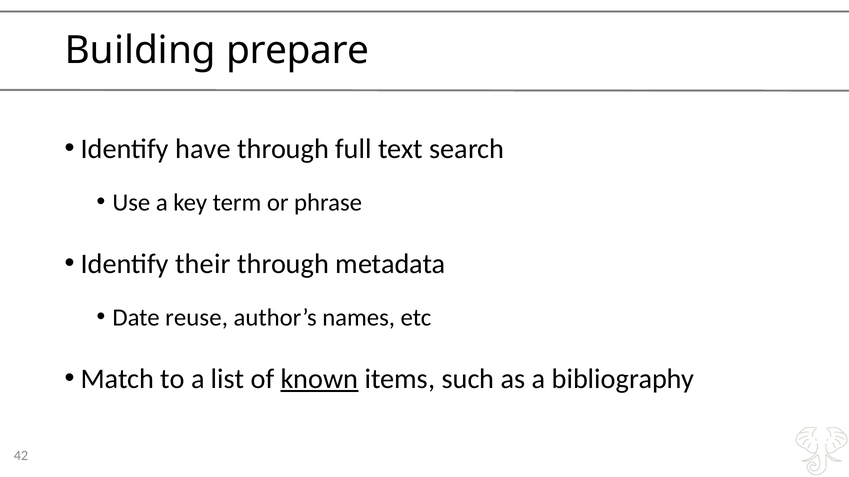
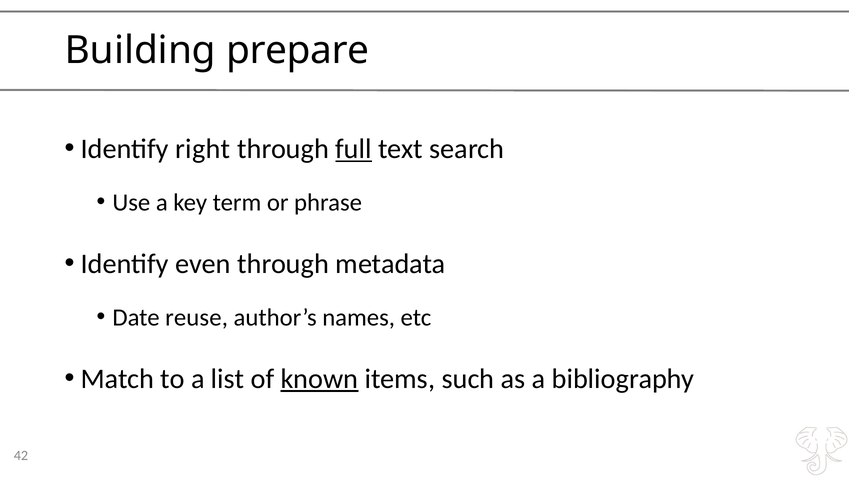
have: have -> right (203, 149)
full underline: none -> present (354, 149)
their: their -> even (203, 264)
